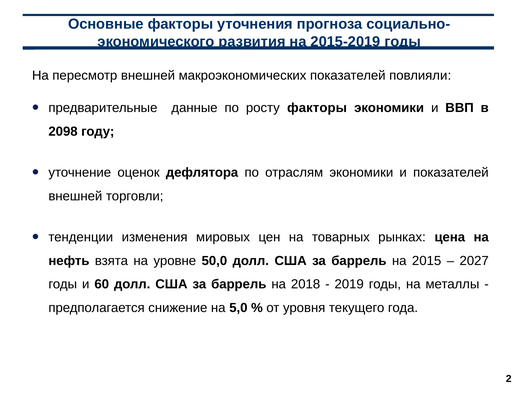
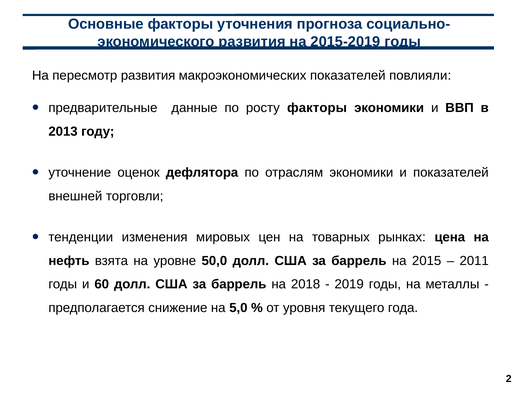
пересмотр внешней: внешней -> развития (148, 76)
2098: 2098 -> 2013 (63, 132)
2027: 2027 -> 2011 (474, 261)
